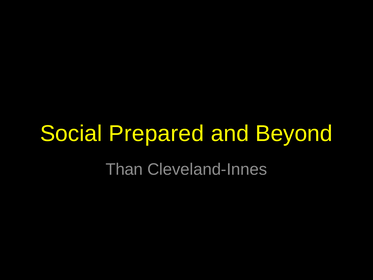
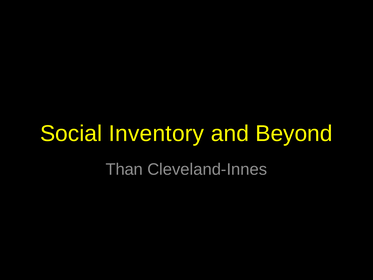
Prepared: Prepared -> Inventory (156, 133)
